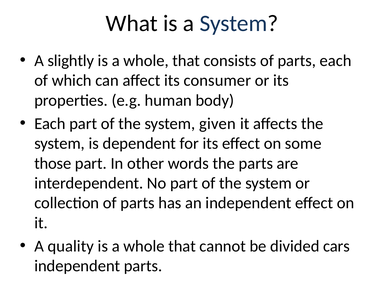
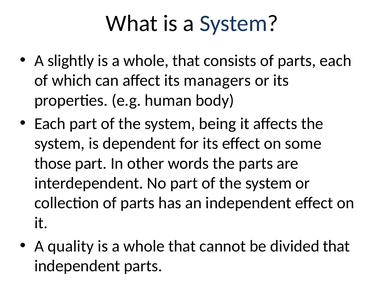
consumer: consumer -> managers (217, 81)
given: given -> being (218, 124)
divided cars: cars -> that (336, 246)
